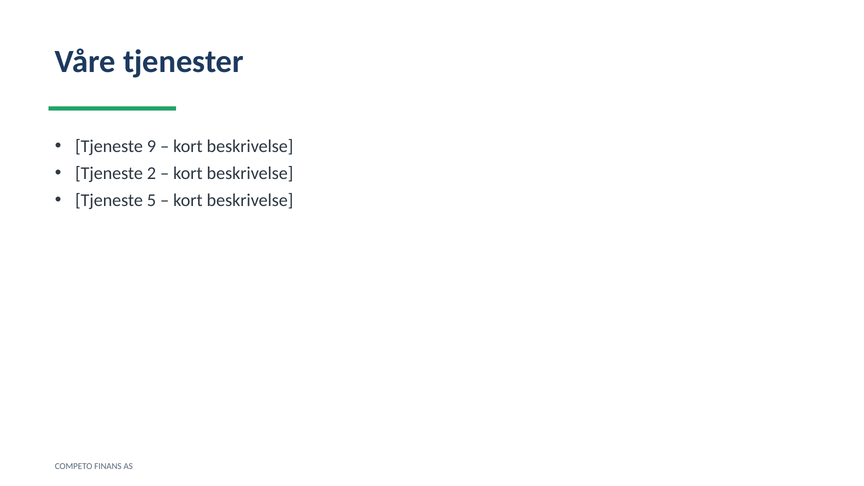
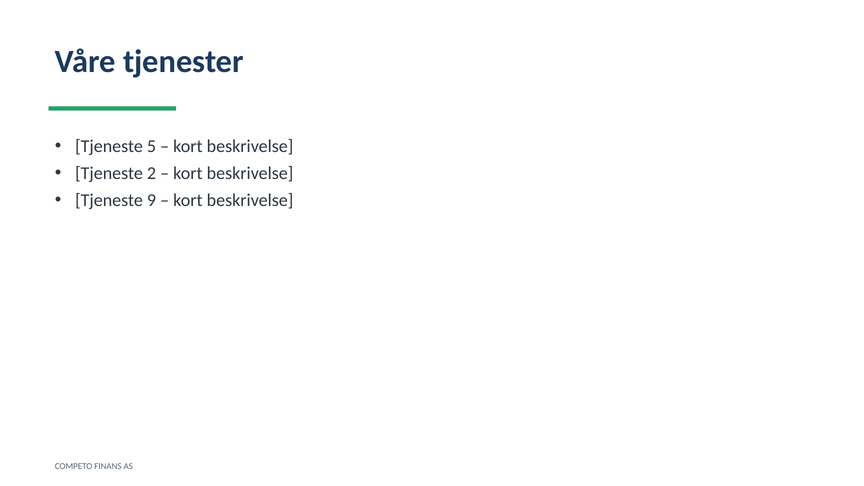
9: 9 -> 5 (151, 146)
5: 5 -> 9 (151, 200)
